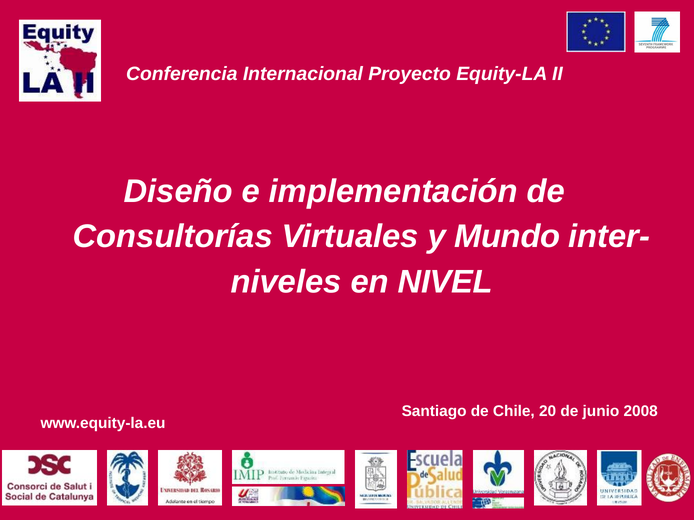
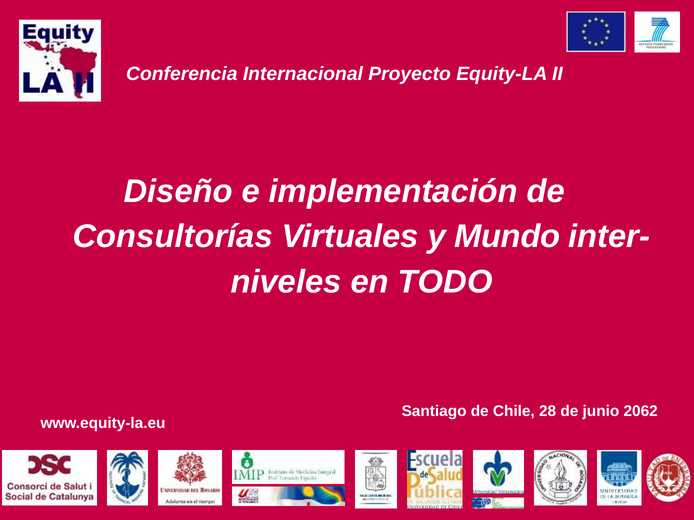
NIVEL: NIVEL -> TODO (445, 282)
20: 20 -> 28 (548, 411)
2008: 2008 -> 2062 (641, 411)
